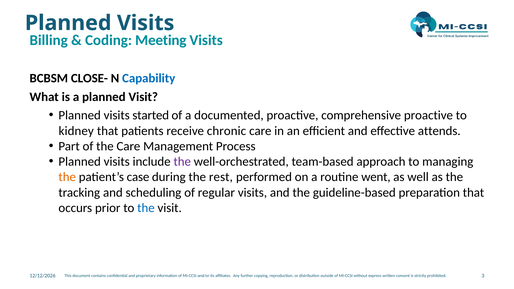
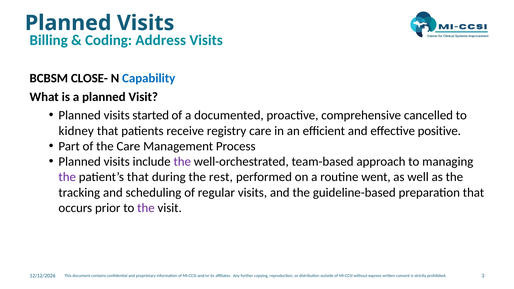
Meeting: Meeting -> Address (161, 40)
comprehensive proactive: proactive -> cancelled (428, 115)
chronic: chronic -> registry (227, 131)
attends: attends -> positive (439, 131)
the colour: orange -> purple (67, 177)
patient’s case: case -> that (138, 177)
the colour: blue -> purple (146, 208)
